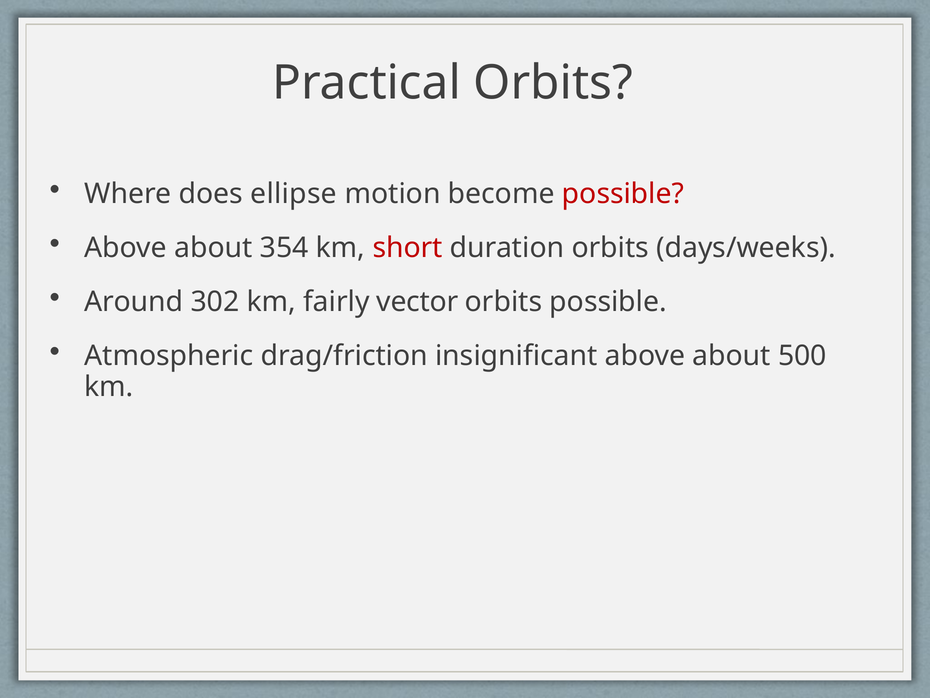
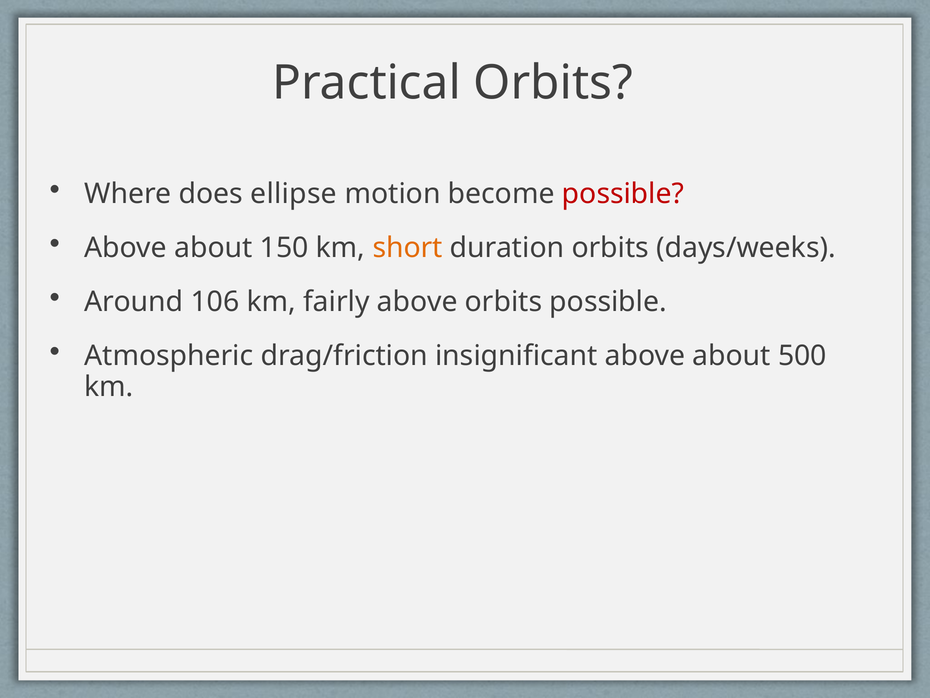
354: 354 -> 150 (284, 248)
short colour: red -> orange (408, 248)
302: 302 -> 106 (215, 302)
fairly vector: vector -> above (417, 302)
